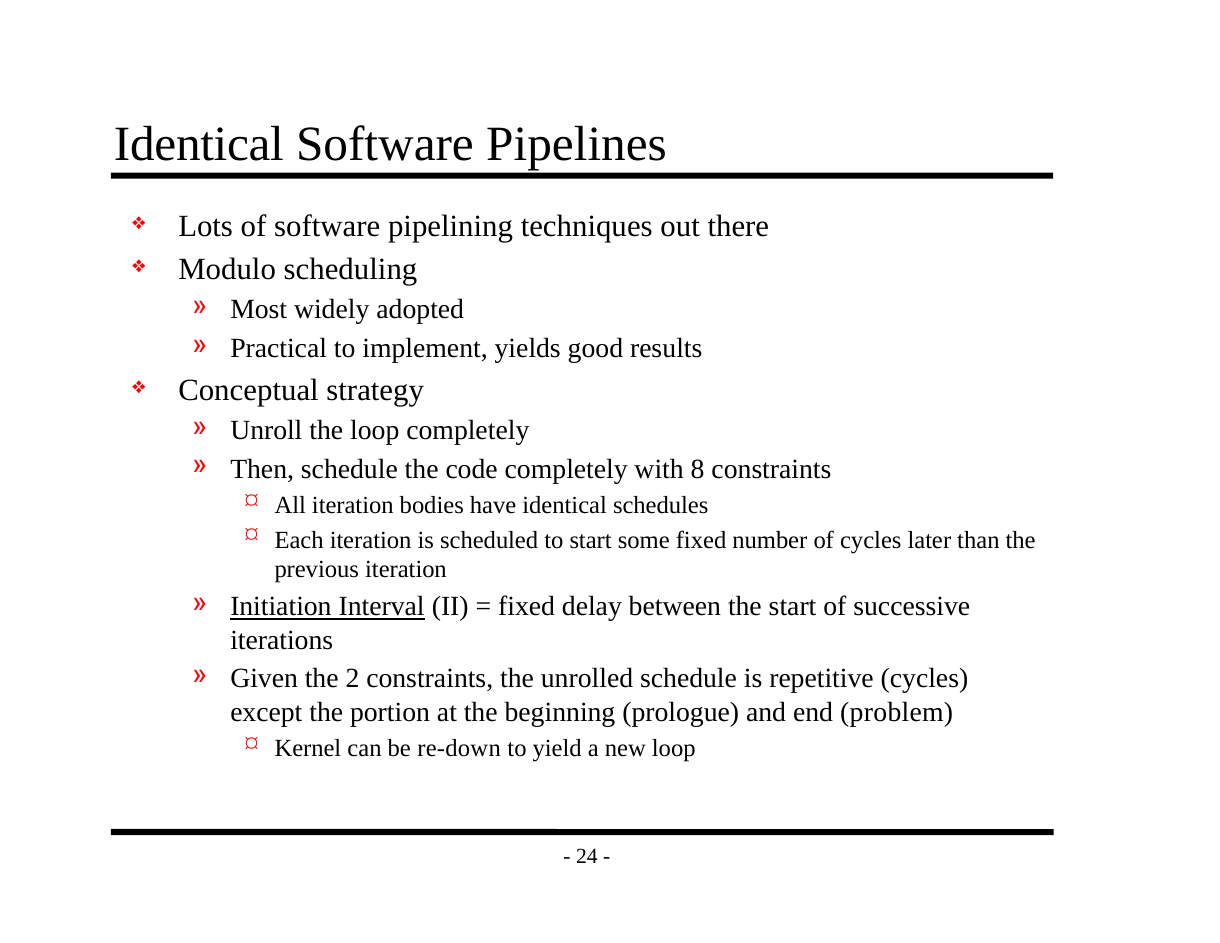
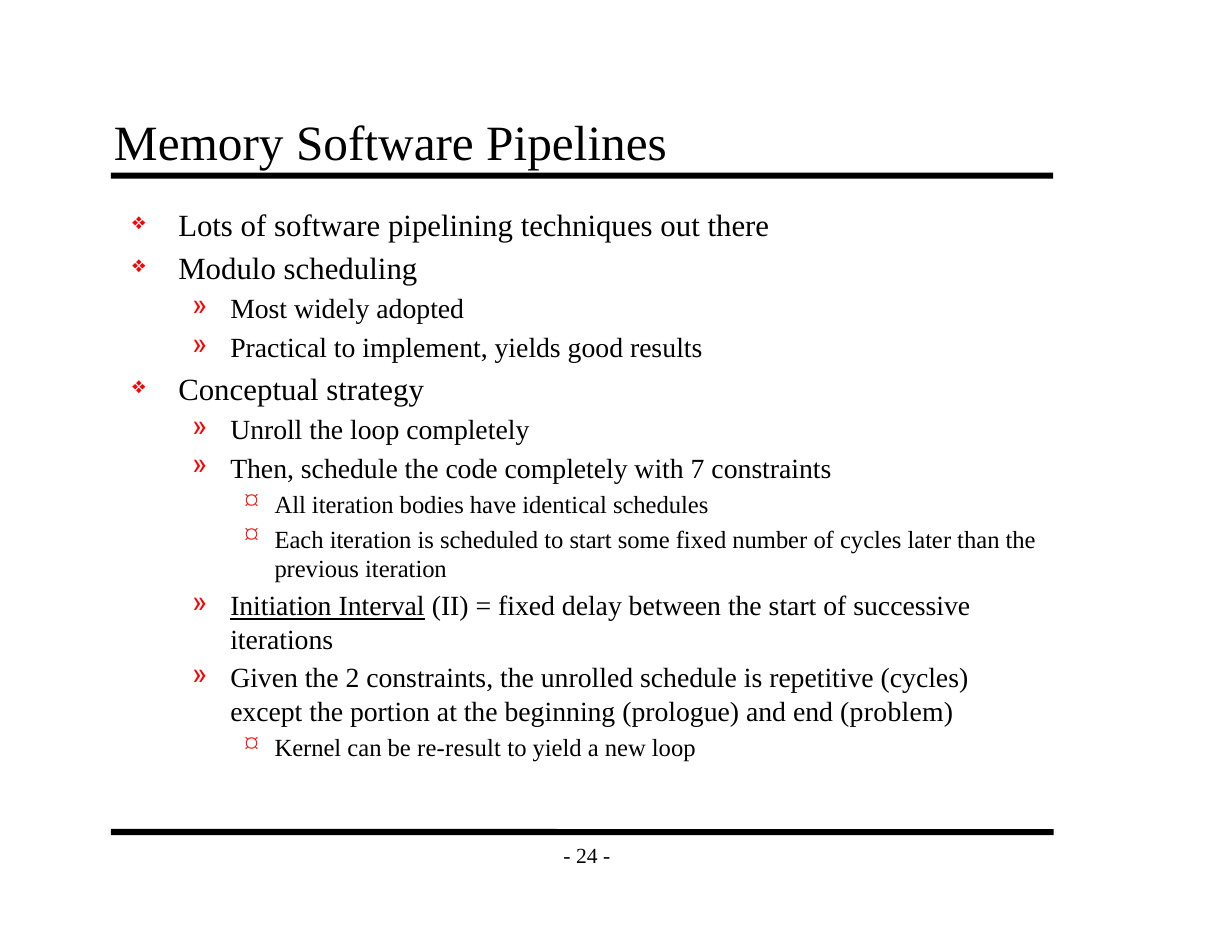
Identical: Identical -> Memory (199, 144)
8: 8 -> 7 (698, 469)
re-down: re-down -> re-result (459, 748)
